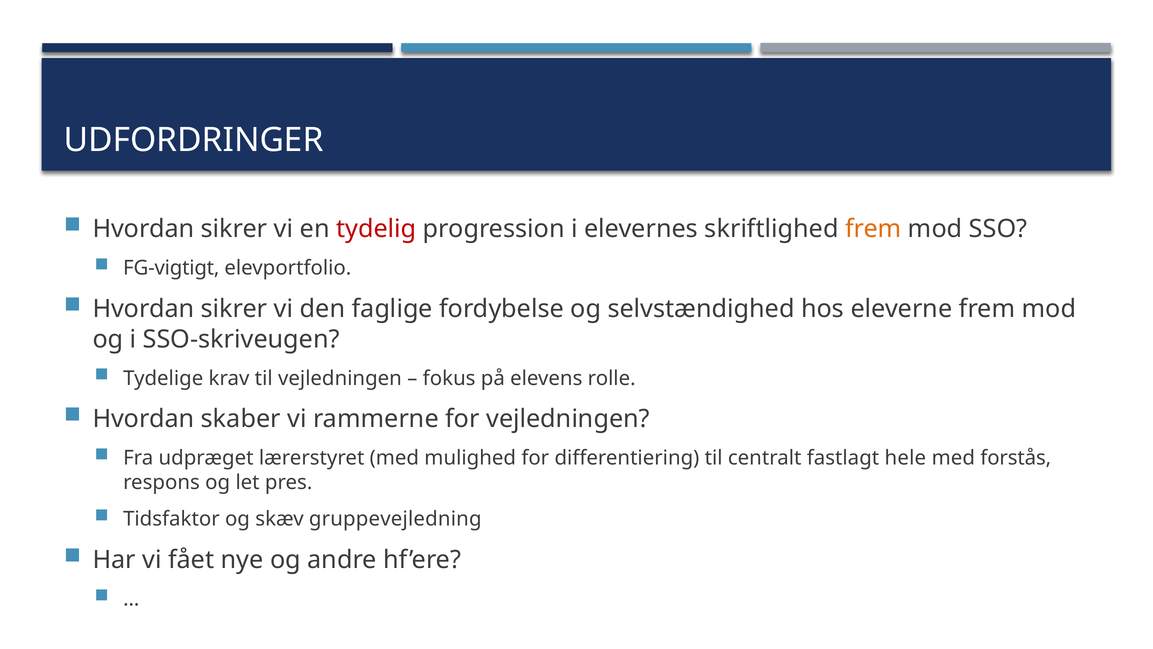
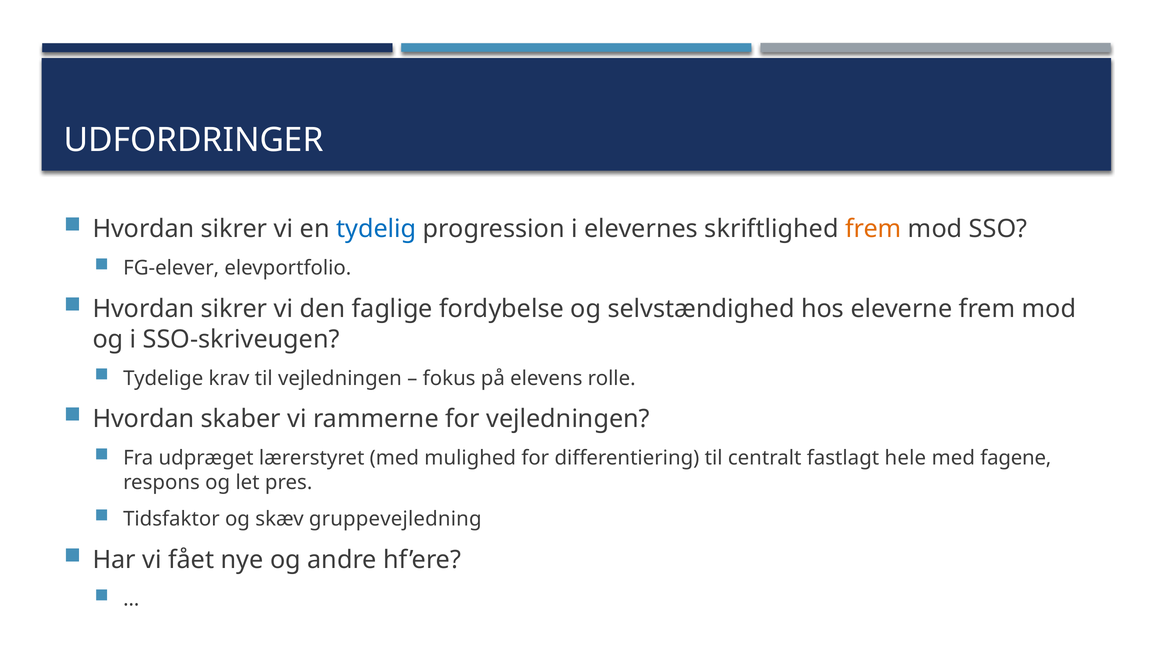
tydelig colour: red -> blue (376, 229)
FG-vigtigt: FG-vigtigt -> FG-elever (171, 268)
forstås: forstås -> fagene (1016, 458)
